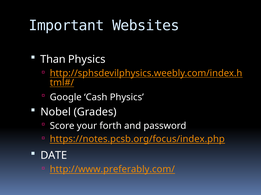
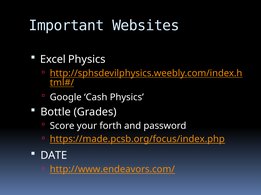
Than: Than -> Excel (53, 59)
Nobel: Nobel -> Bottle (56, 112)
https://notes.pcsb.org/focus/index.php: https://notes.pcsb.org/focus/index.php -> https://made.pcsb.org/focus/index.php (137, 140)
http://www.preferably.com/: http://www.preferably.com/ -> http://www.endeavors.com/ (112, 170)
